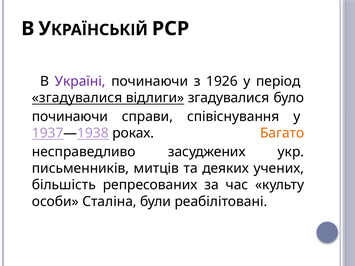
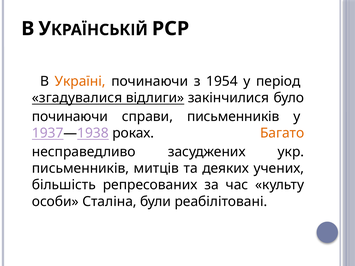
Україні colour: purple -> orange (80, 81)
1926: 1926 -> 1954 (222, 81)
відлиги згадувалися: згадувалися -> закінчилися (228, 98)
справи співіснування: співіснування -> письменників (233, 117)
